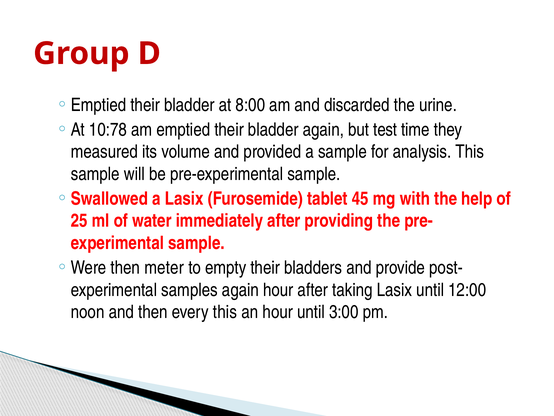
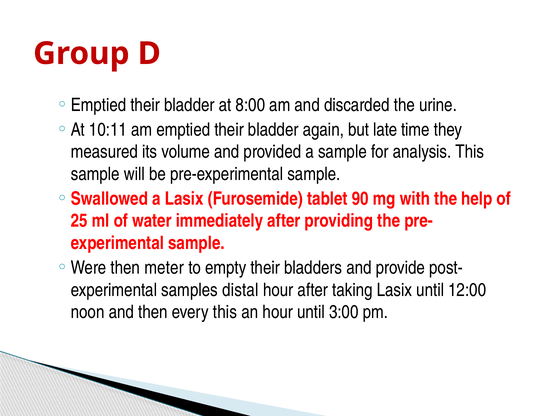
10:78: 10:78 -> 10:11 (108, 130)
test: test -> late (385, 130)
45: 45 -> 90 (360, 198)
samples again: again -> distal (240, 290)
